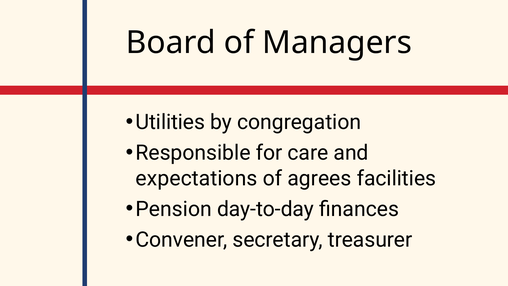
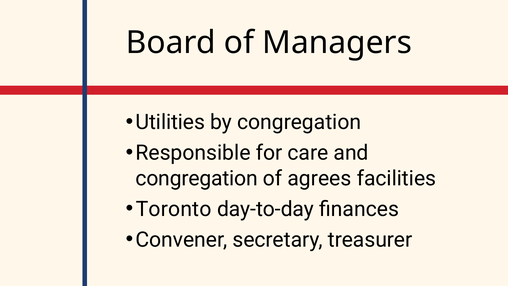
expectations: expectations -> congregation (197, 178)
Pension: Pension -> Toronto (174, 209)
